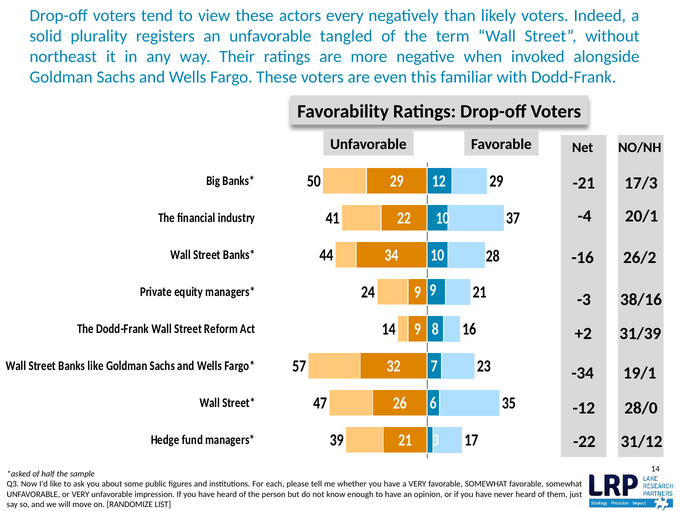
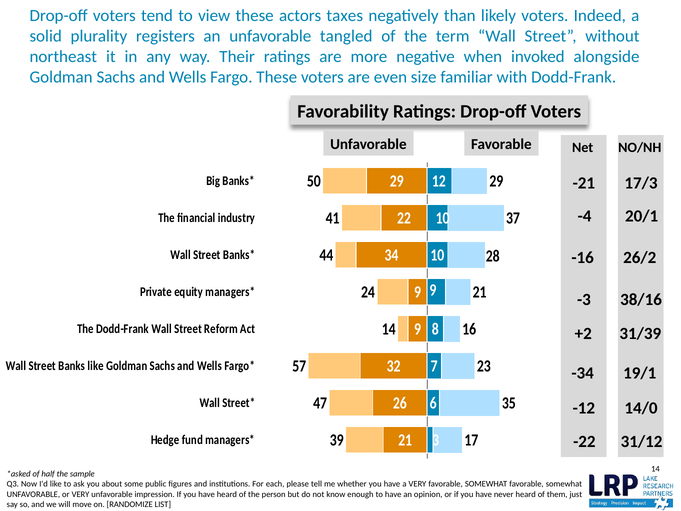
every: every -> taxes (345, 16)
this: this -> size (424, 77)
28/0: 28/0 -> 14/0 (641, 408)
